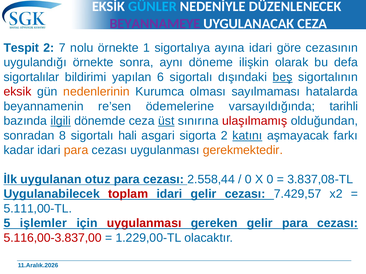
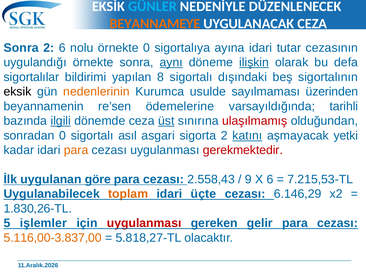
BEYANNAMEYE colour: purple -> orange (155, 24)
Tespit: Tespit -> Sonra (21, 48)
2 7: 7 -> 6 (62, 48)
örnekte 1: 1 -> 0 (147, 48)
göre: göre -> tutar (289, 48)
aynı underline: none -> present (171, 63)
ilişkin underline: none -> present (254, 63)
6: 6 -> 8 (161, 77)
beş underline: present -> none (283, 77)
eksik colour: red -> black (17, 92)
olması: olması -> usulde (208, 92)
hatalarda: hatalarda -> üzerinden (332, 92)
sonradan 8: 8 -> 0 (63, 136)
hali: hali -> asıl (128, 136)
farkı: farkı -> yetki (346, 136)
gerekmektedir colour: orange -> red (243, 150)
otuz: otuz -> göre (98, 180)
2.558,44: 2.558,44 -> 2.558,43 (211, 180)
0: 0 -> 9 (248, 180)
X 0: 0 -> 6 (270, 180)
3.837,08-TL: 3.837,08-TL -> 7.215,53-TL (320, 180)
toplam colour: red -> orange (128, 194)
idari gelir: gelir -> üçte (203, 194)
7.429,57: 7.429,57 -> 6.146,29 (298, 194)
5.111,00-TL: 5.111,00-TL -> 1.830,26-TL (38, 209)
5.116,00-3.837,00 colour: red -> orange (53, 238)
1.229,00-TL: 1.229,00-TL -> 5.818,27-TL (148, 238)
